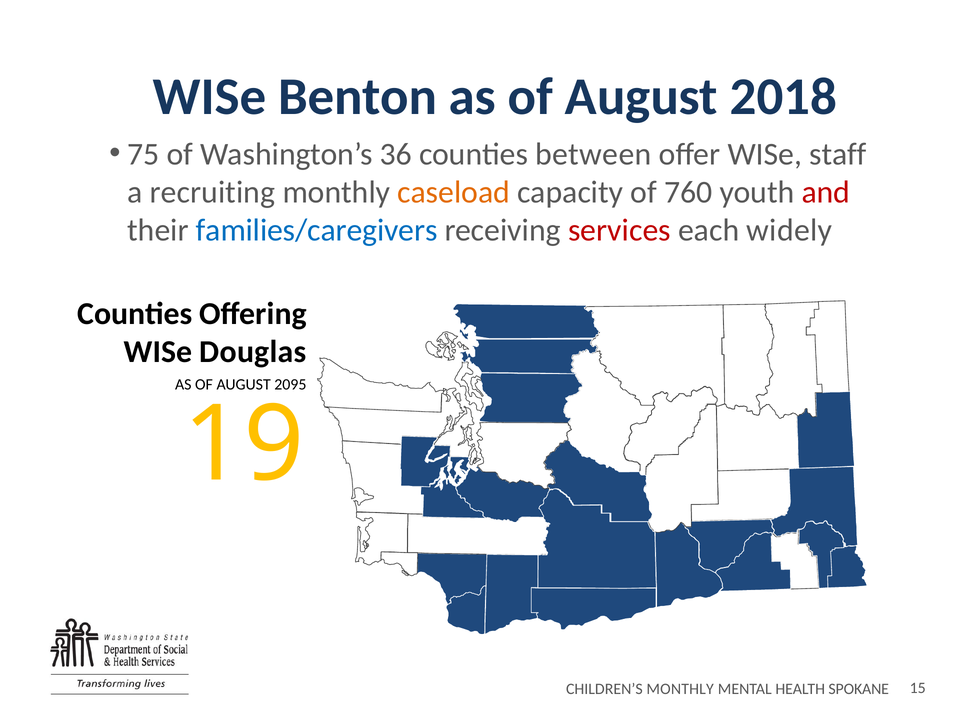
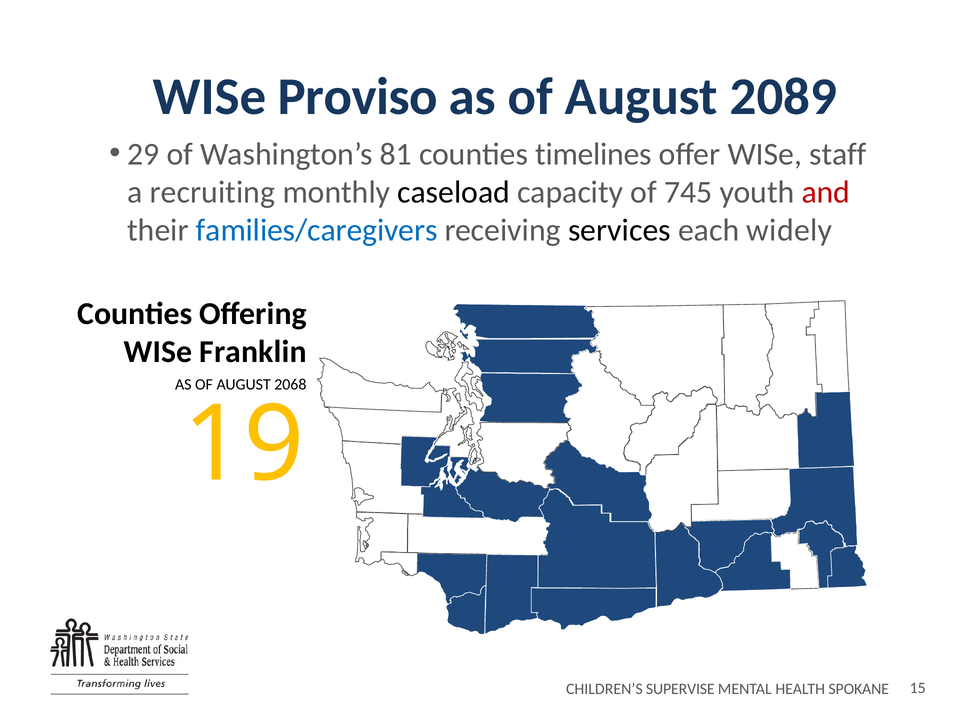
WISe Benton: Benton -> Proviso (358, 97)
2018: 2018 -> 2089 (783, 97)
75: 75 -> 29 (143, 154)
36: 36 -> 81 (396, 154)
between: between -> timelines (594, 154)
caseload colour: orange -> black (454, 192)
760: 760 -> 745 (688, 192)
services colour: red -> black (619, 231)
WISe Douglas: Douglas -> Franklin (253, 352)
2095: 2095 -> 2068 (290, 385)
CHILDREN’S MONTHLY: MONTHLY -> SUPERVISE (680, 689)
